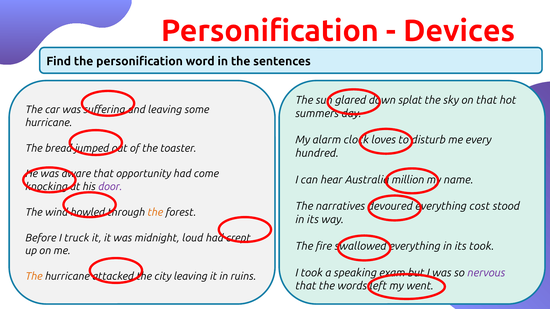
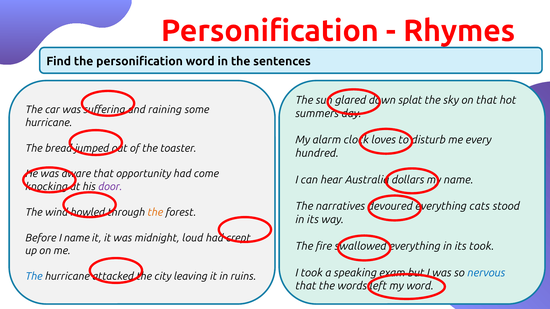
Devices: Devices -> Rhymes (459, 31)
leaving: leaving -> raining (165, 110)
million: million -> dollars (408, 180)
cost: cost -> cats (480, 207)
I truck: truck -> name (77, 238)
nervous colour: purple -> blue (486, 273)
The colour: orange -> blue (34, 277)
my went: went -> word (420, 286)
